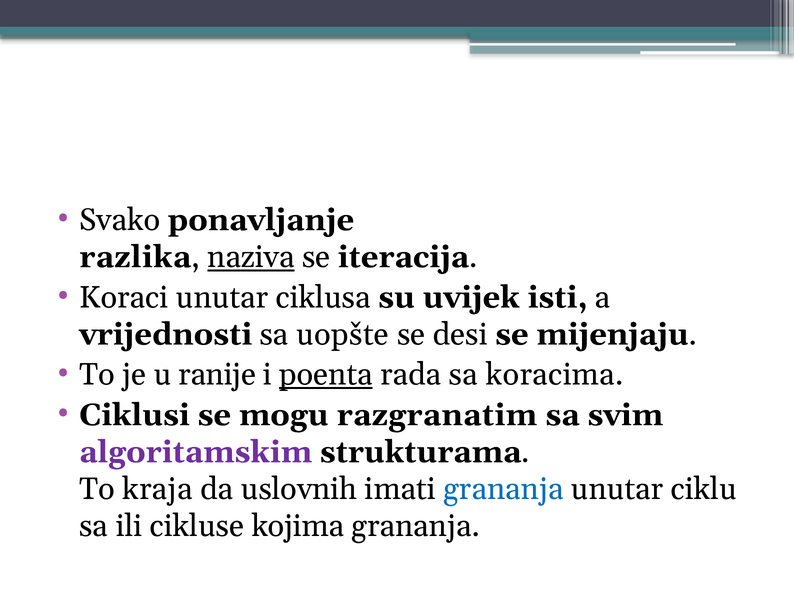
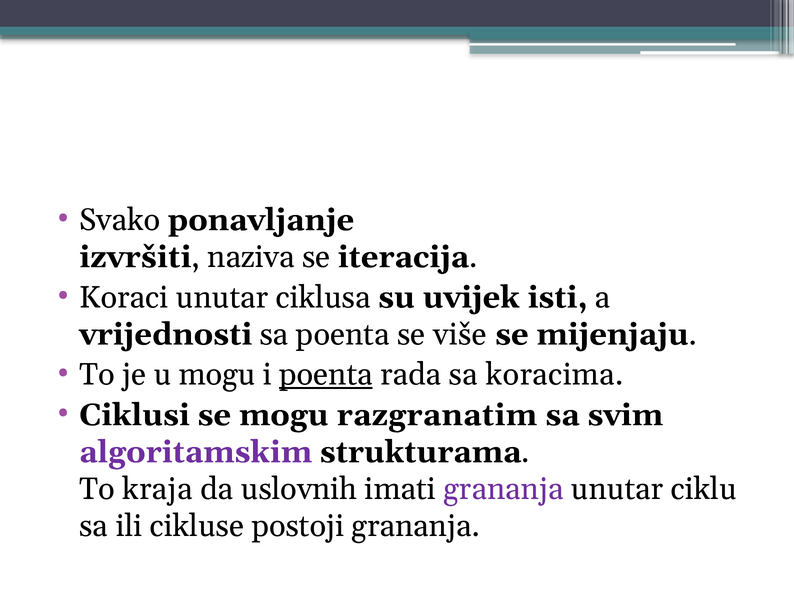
razlika: razlika -> izvršiti (135, 257)
naziva underline: present -> none (251, 257)
sa uopšte: uopšte -> poenta (343, 334)
desi: desi -> više (460, 334)
u ranije: ranije -> mogu (217, 374)
grananja colour: blue -> purple (503, 489)
kojima: kojima -> postoji (298, 526)
